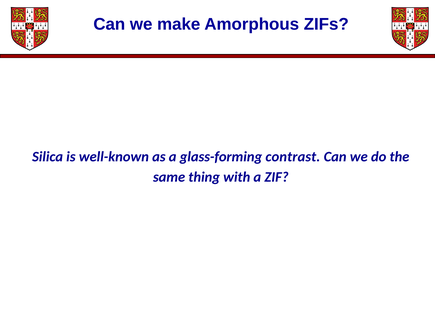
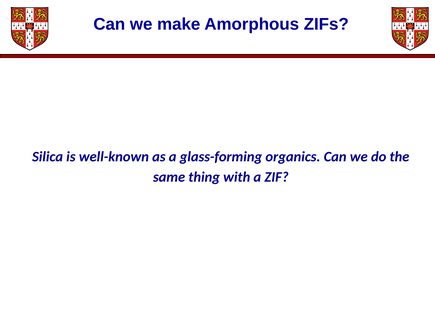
contrast: contrast -> organics (293, 157)
